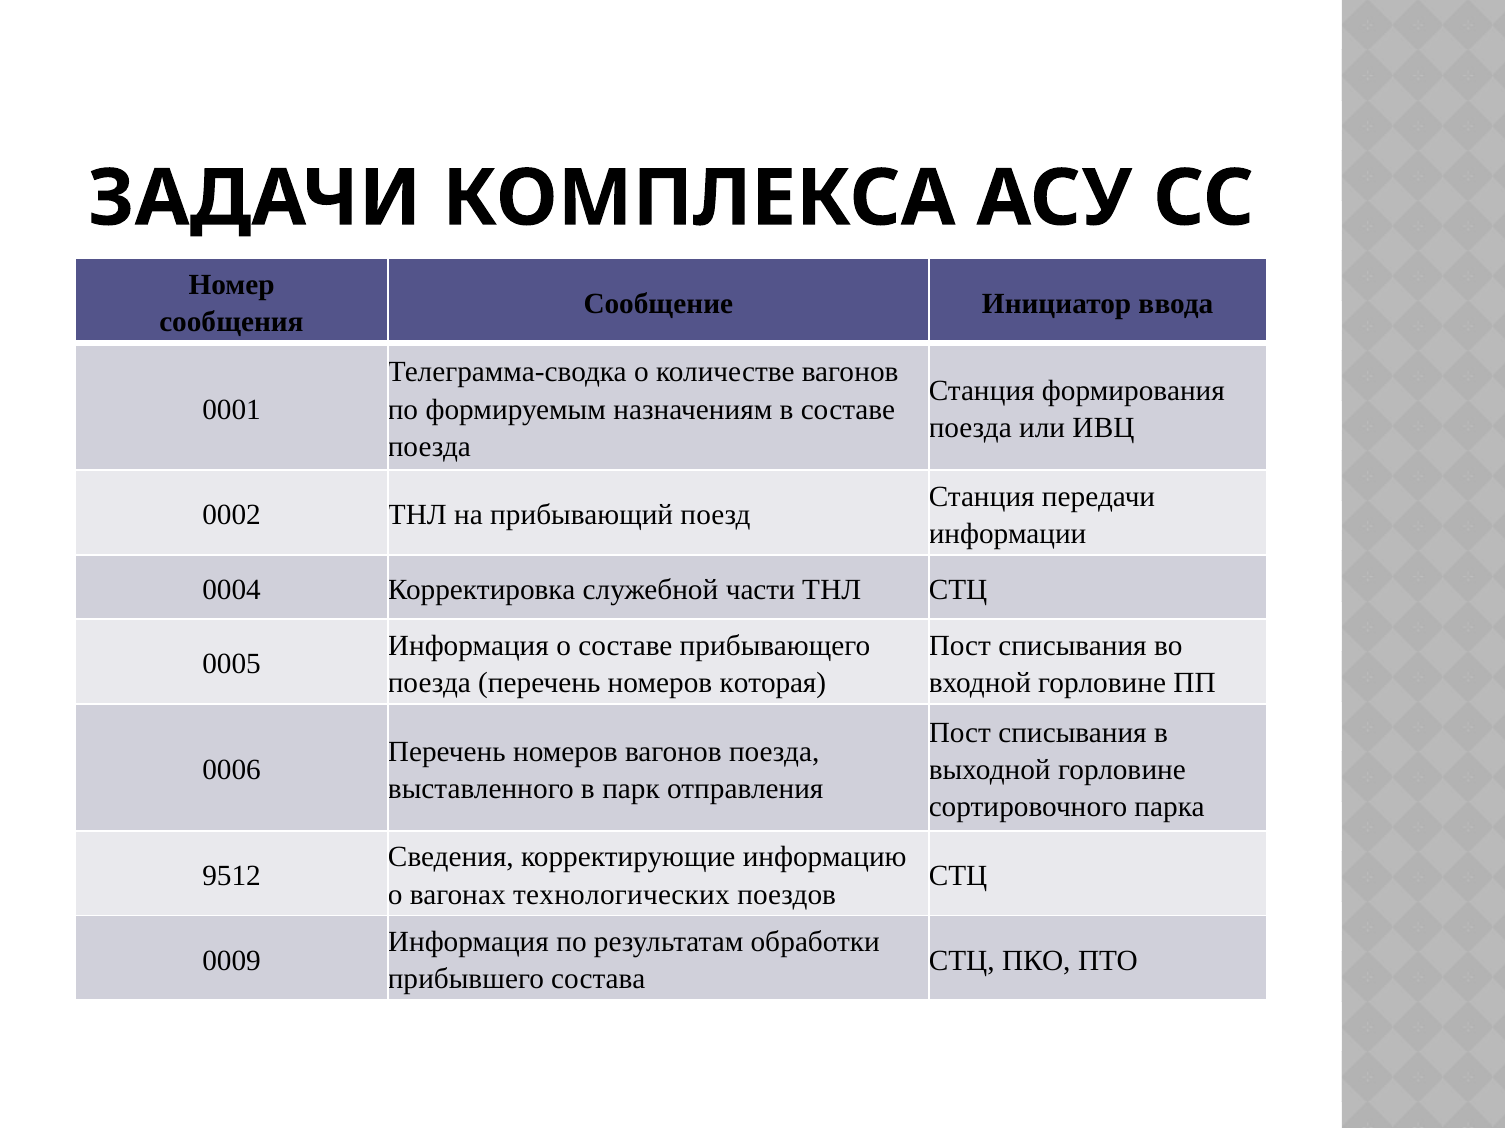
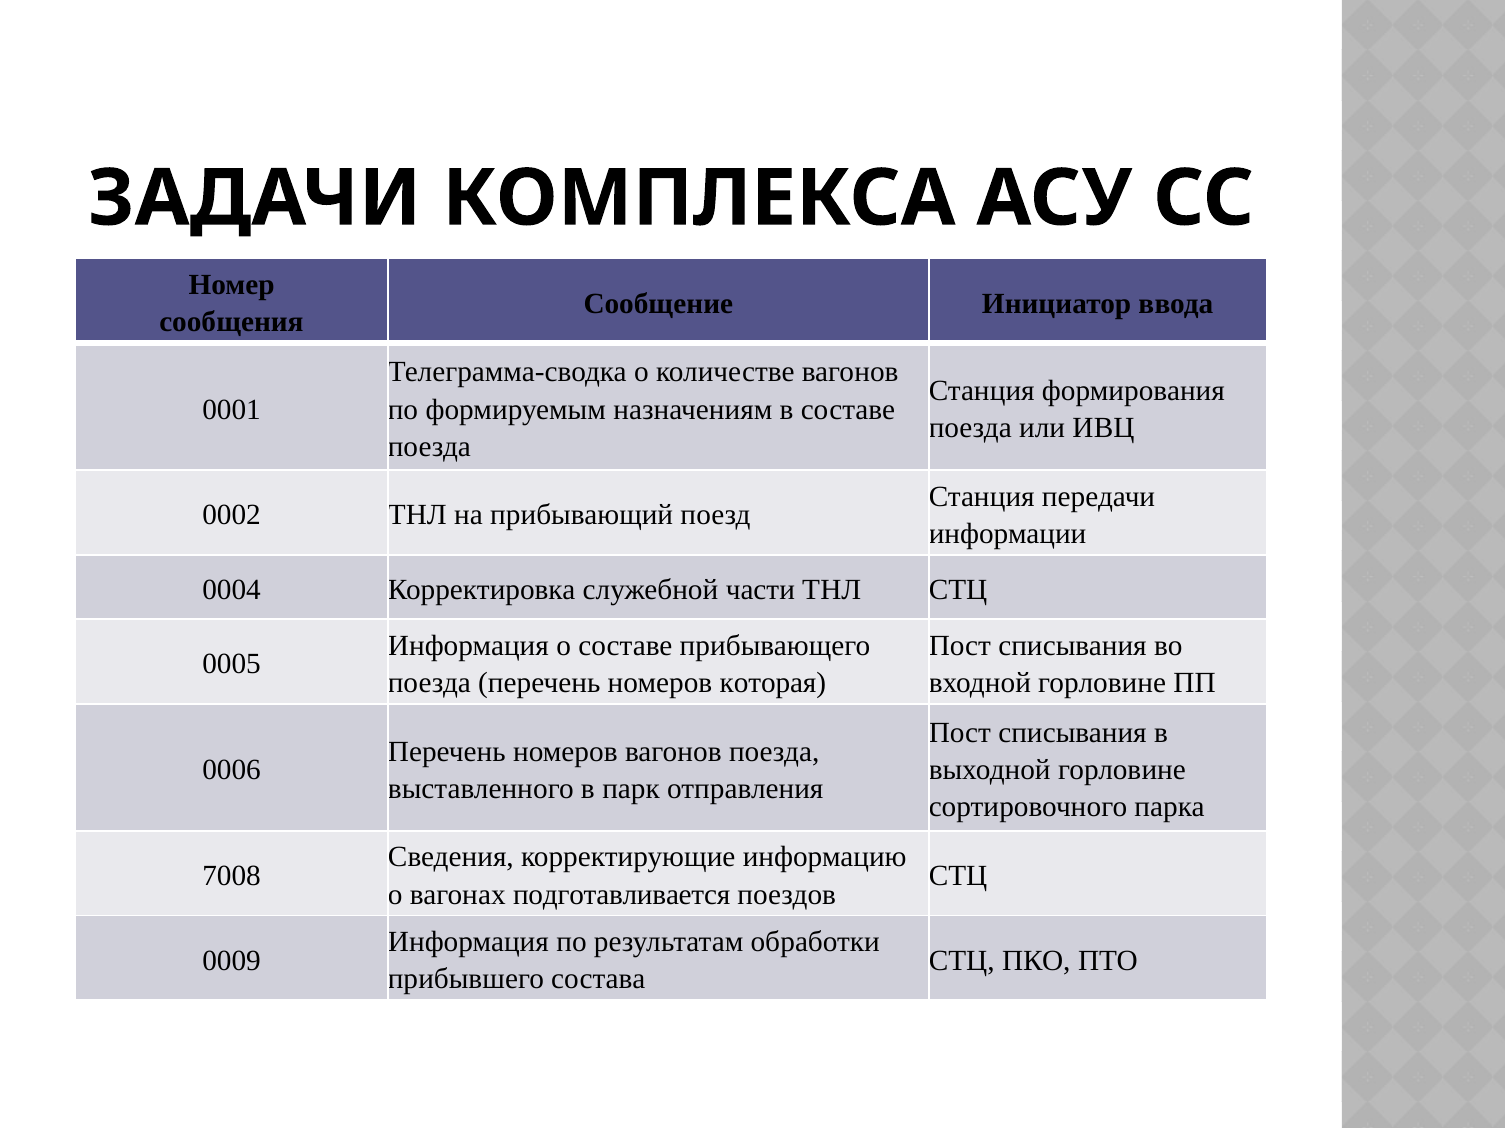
9512: 9512 -> 7008 (232, 876)
технологических: технологических -> подготавливается (622, 895)
